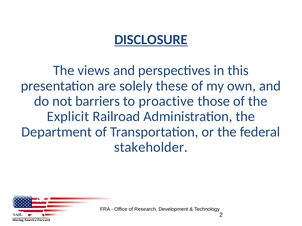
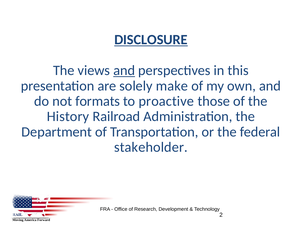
and underline: none -> present (124, 71)
these: these -> make (172, 86)
barriers: barriers -> formats (98, 101)
Explicit: Explicit -> History (68, 117)
